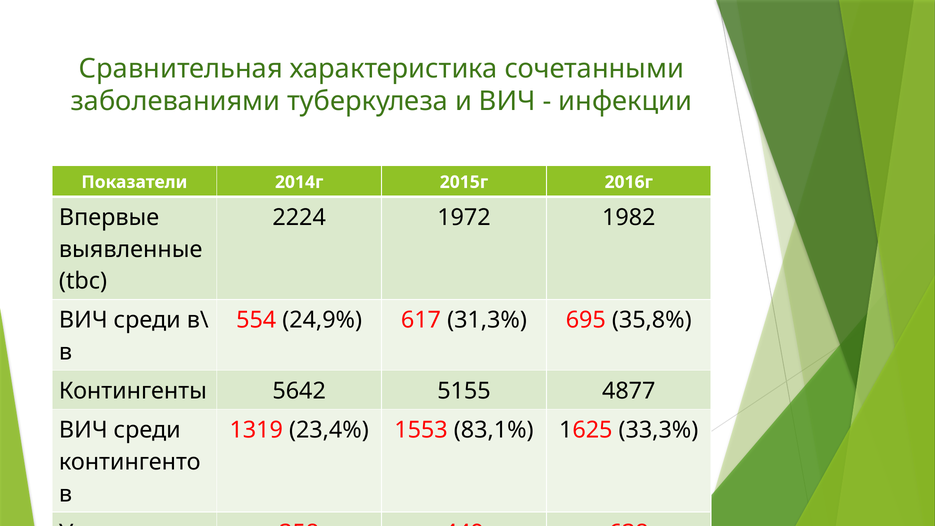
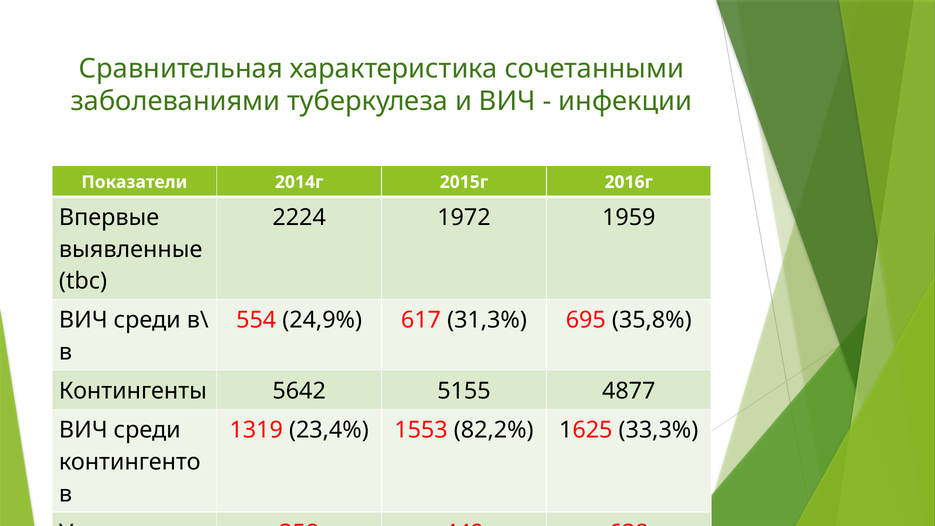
1982: 1982 -> 1959 (629, 217)
83,1%: 83,1% -> 82,2% (494, 430)
